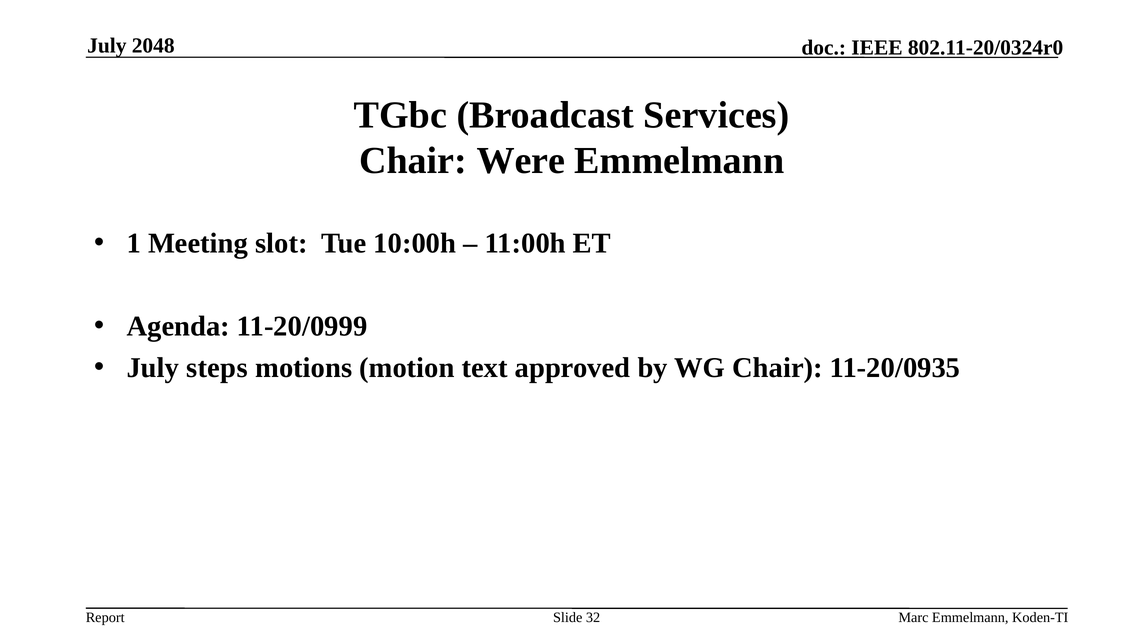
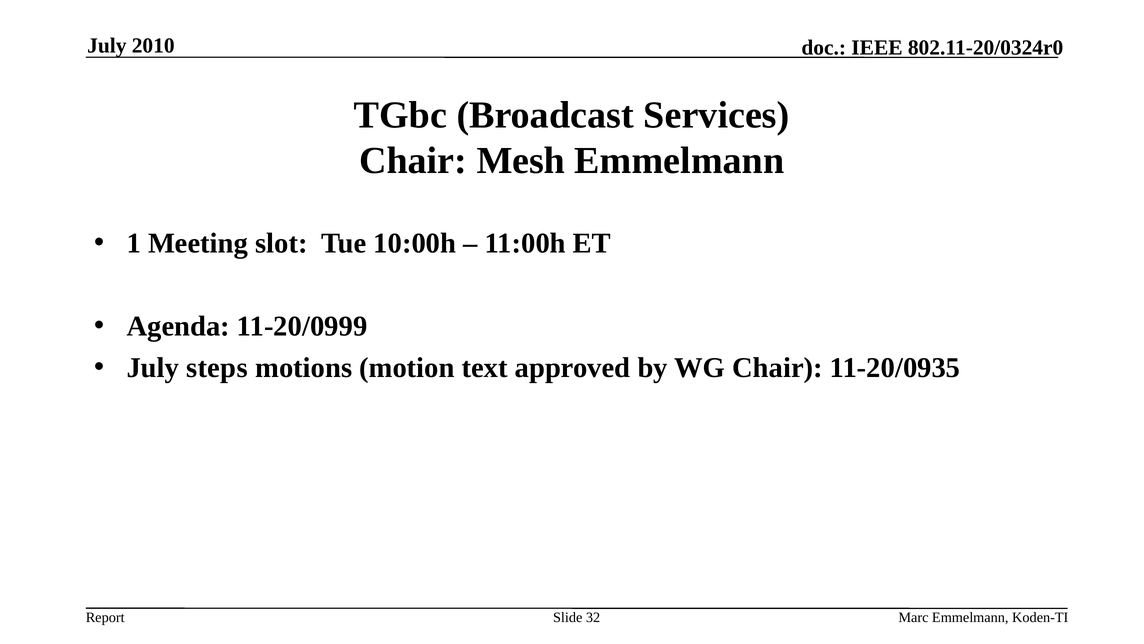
2048: 2048 -> 2010 (153, 45)
Were: Were -> Mesh (521, 161)
